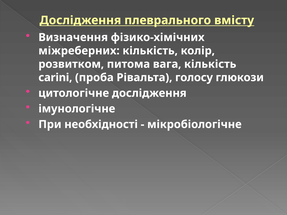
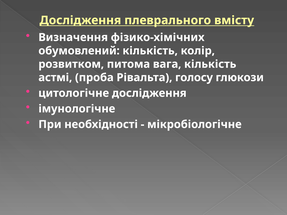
міжреберних: міжреберних -> обумовлений (79, 51)
carini: carini -> астмі (55, 78)
